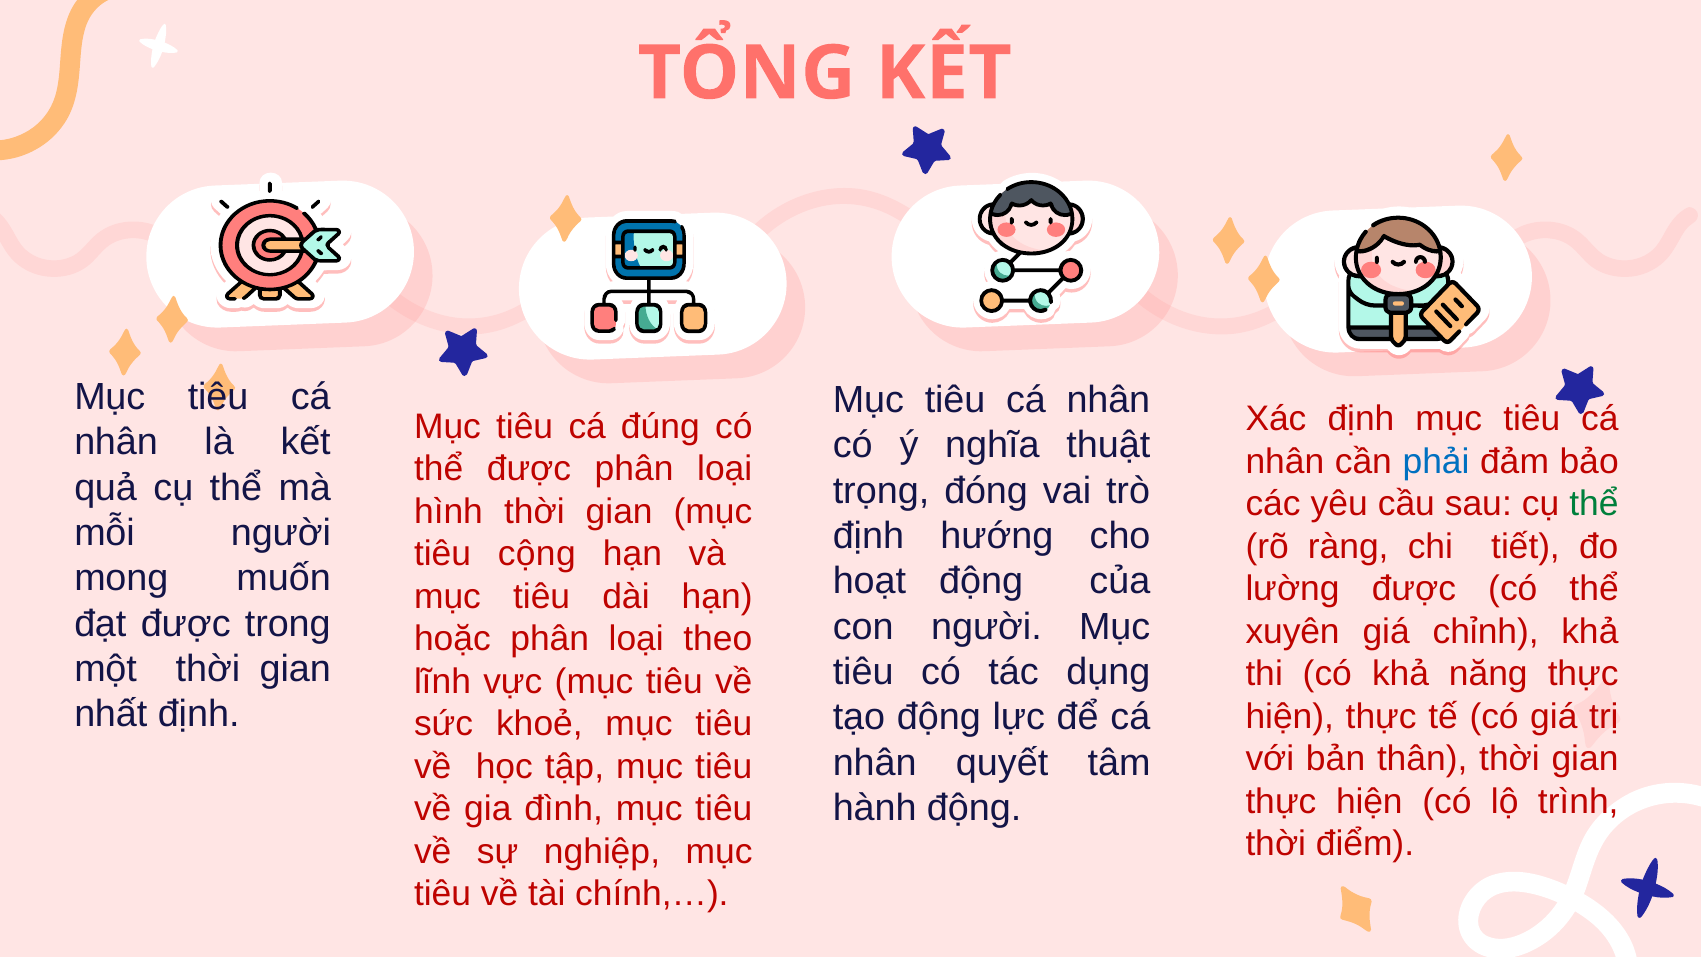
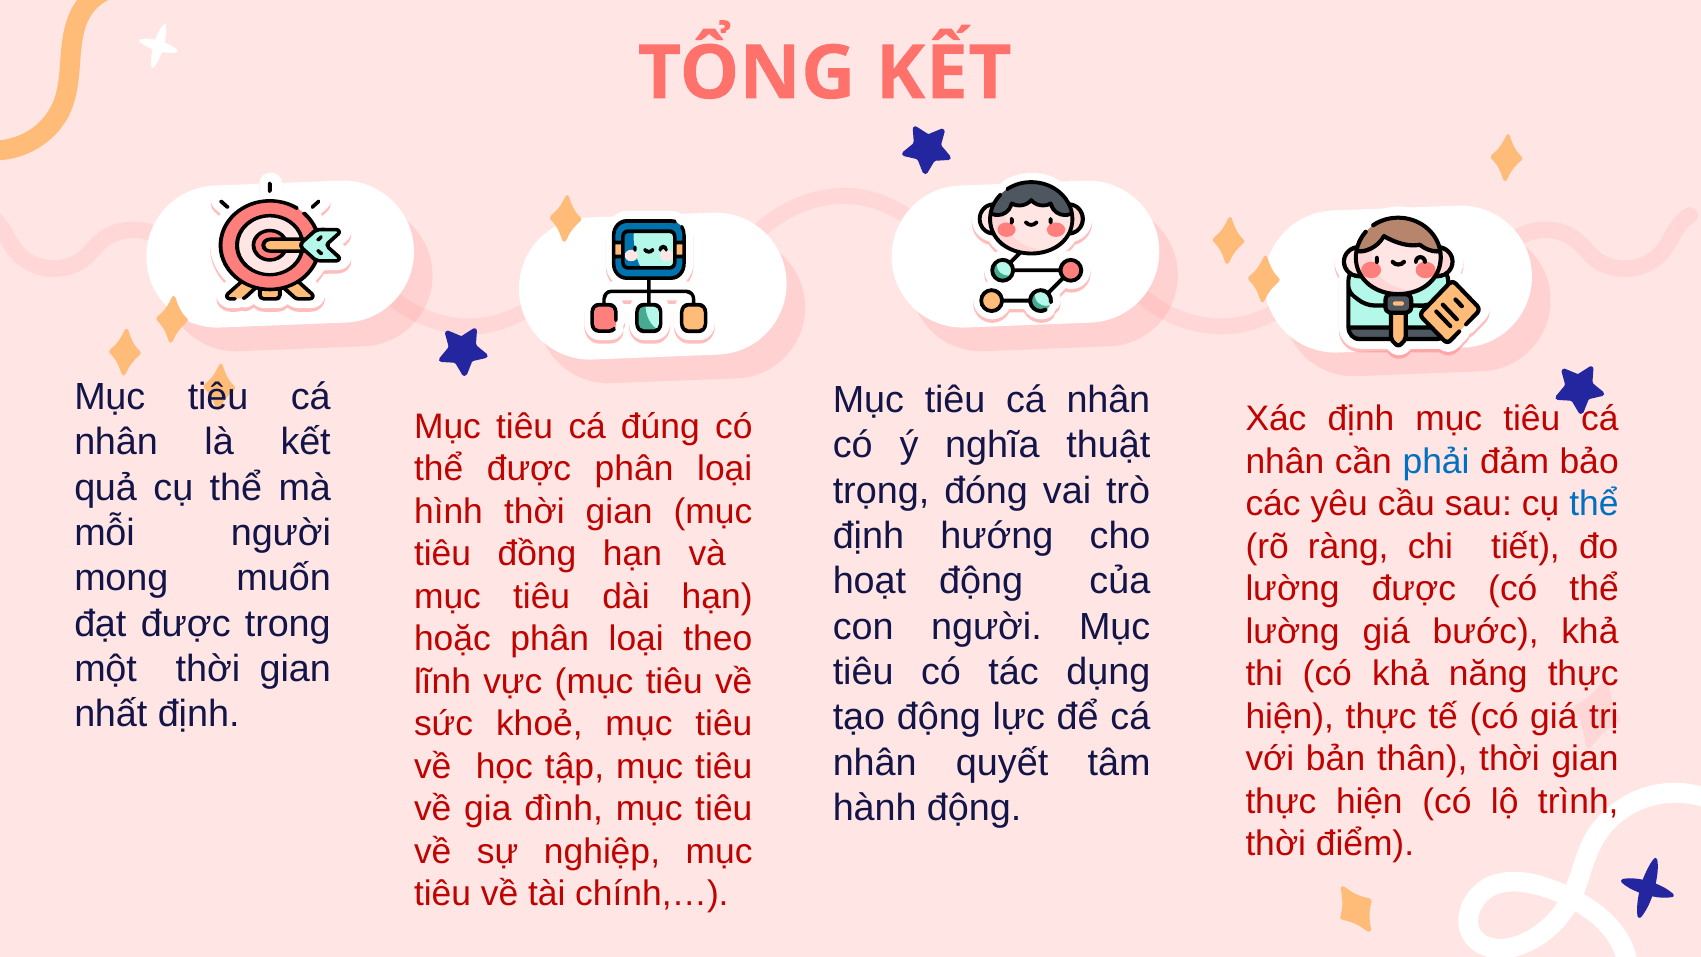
thể colour: green -> blue (1594, 504)
cộng: cộng -> đồng (537, 554)
xuyên: xuyên -> lường (1293, 631)
chỉnh: chỉnh -> bước (1486, 631)
